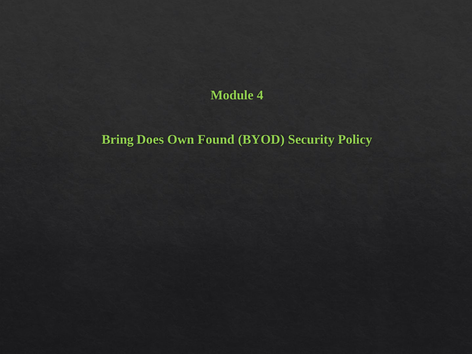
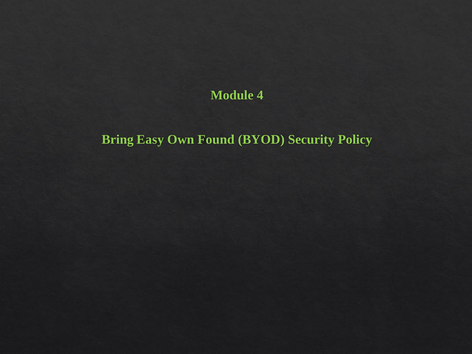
Does: Does -> Easy (150, 140)
